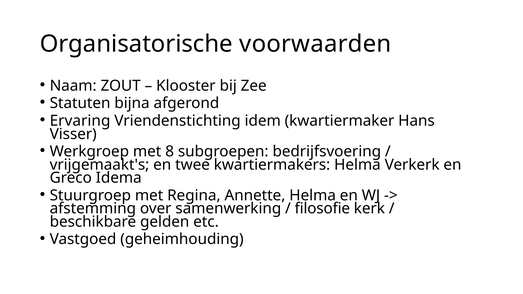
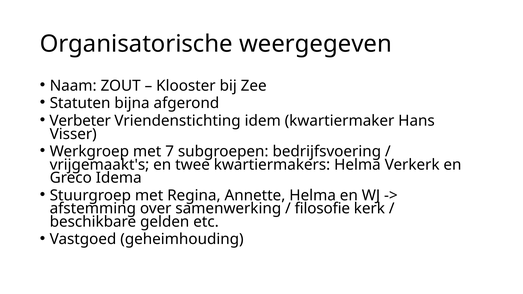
voorwaarden: voorwaarden -> weergegeven (315, 44)
Ervaring: Ervaring -> Verbeter (80, 121)
8: 8 -> 7 (170, 152)
